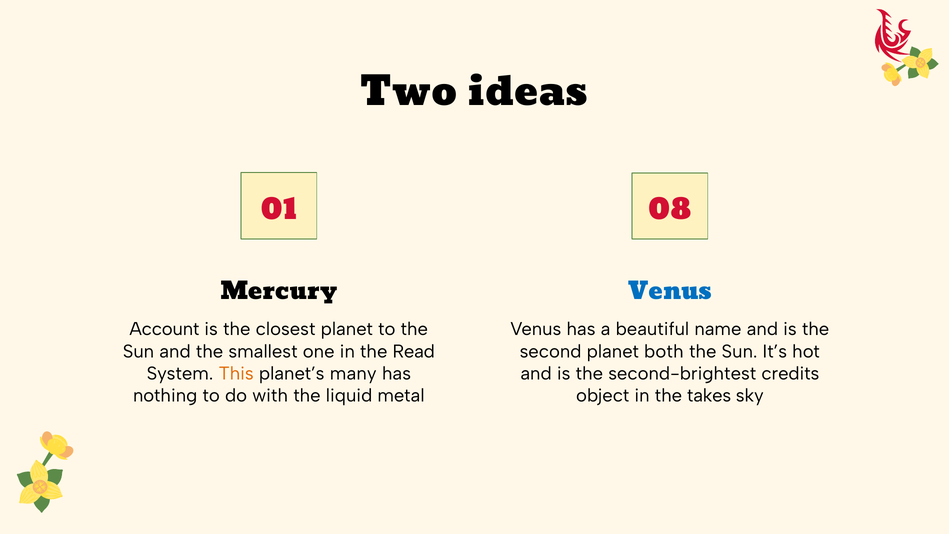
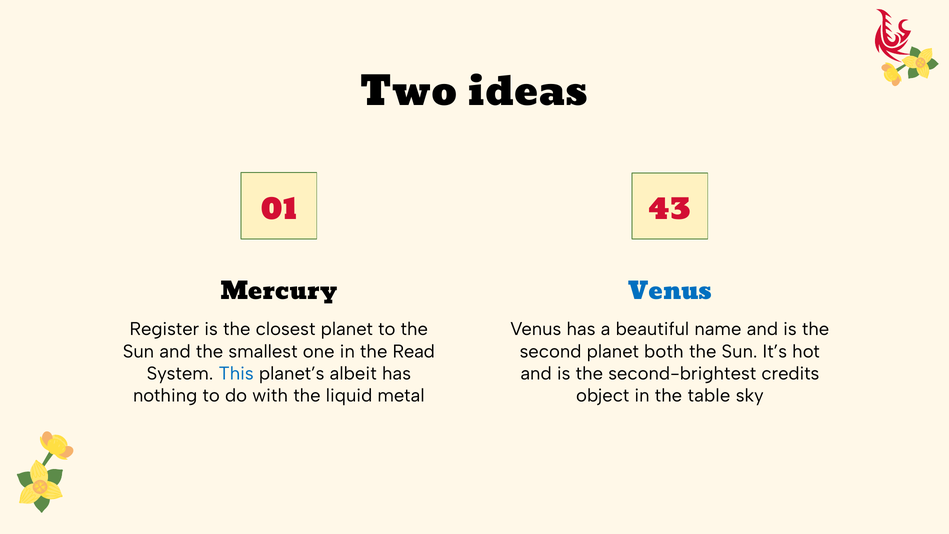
08: 08 -> 43 (670, 208)
Account: Account -> Register (164, 329)
This colour: orange -> blue (236, 374)
many: many -> albeit (353, 374)
takes: takes -> table (709, 396)
